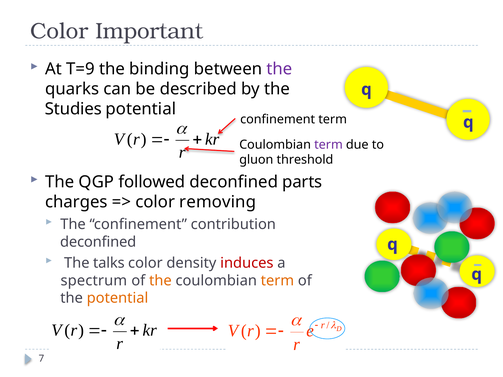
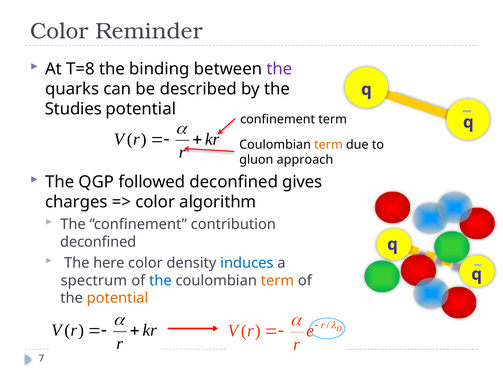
Important: Important -> Reminder (149, 31)
T=9: T=9 -> T=8 (81, 69)
term colour: purple -> orange (328, 145)
threshold: threshold -> approach (305, 160)
parts: parts -> gives (302, 182)
removing: removing -> algorithm (218, 202)
talks: talks -> here (109, 263)
induces colour: red -> blue (247, 263)
the colour: orange -> blue (160, 281)
